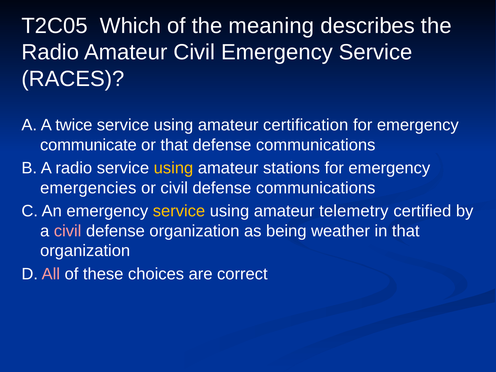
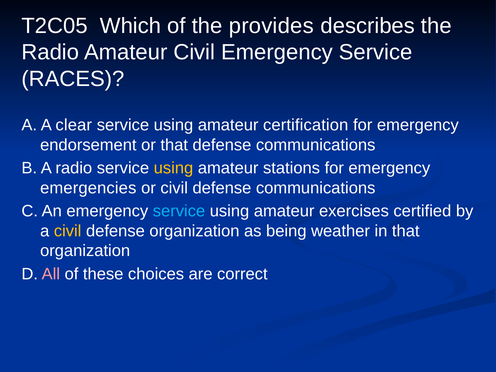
meaning: meaning -> provides (271, 26)
twice: twice -> clear (74, 125)
communicate: communicate -> endorsement (88, 145)
service colour: yellow -> light blue (179, 211)
telemetry: telemetry -> exercises (354, 211)
civil colour: pink -> yellow (68, 231)
